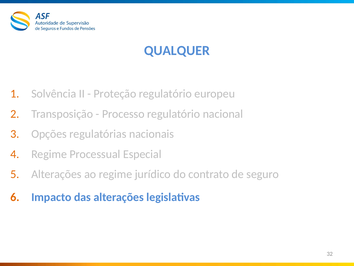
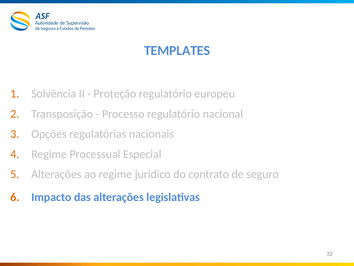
QUALQUER: QUALQUER -> TEMPLATES (177, 51)
